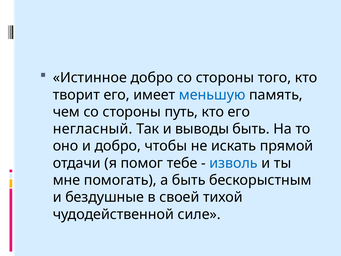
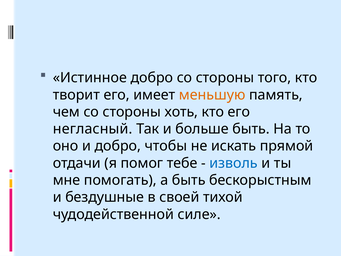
меньшую colour: blue -> orange (212, 95)
путь: путь -> хоть (181, 112)
выводы: выводы -> больше (202, 129)
